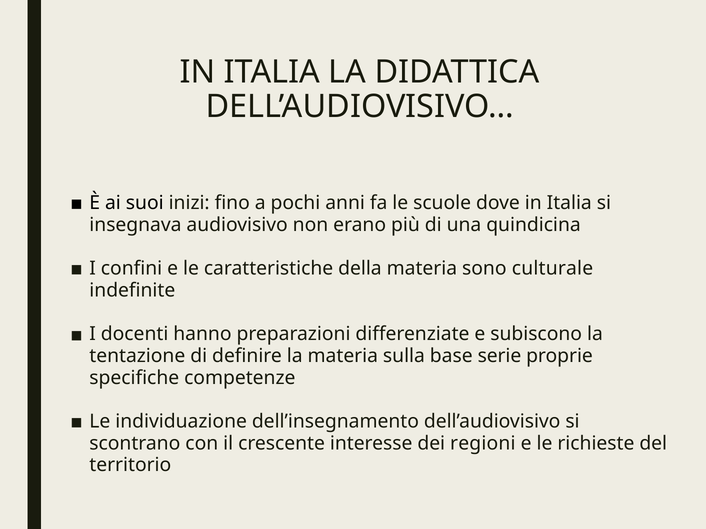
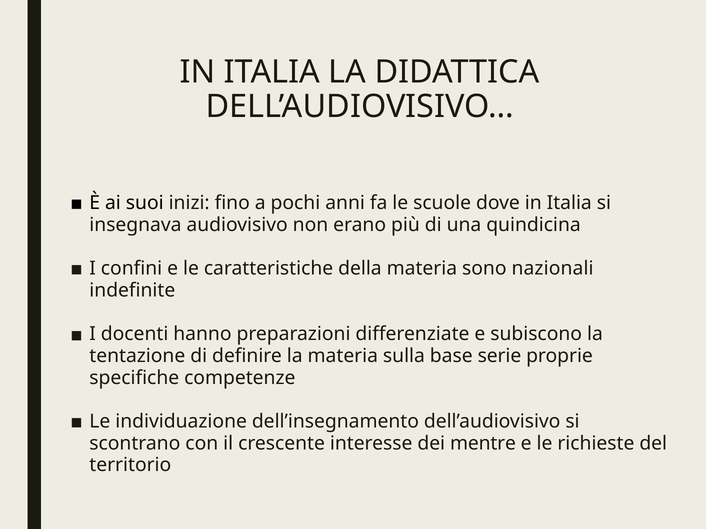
culturale: culturale -> nazionali (553, 269)
regioni: regioni -> mentre (483, 444)
